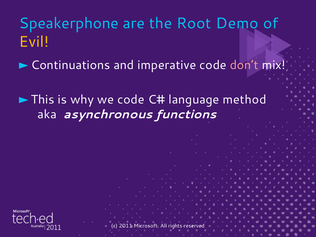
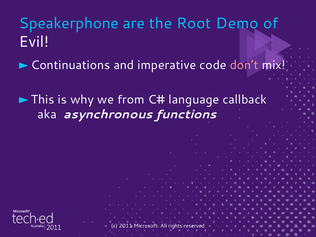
Evil colour: yellow -> white (34, 42)
we code: code -> from (131, 100)
method: method -> callback (245, 100)
